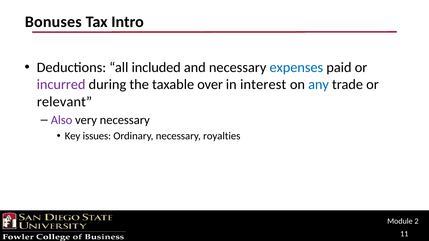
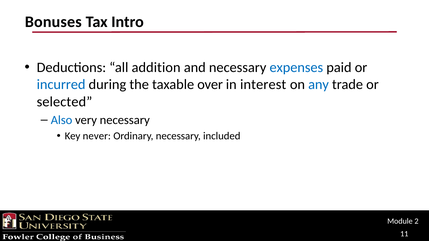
included: included -> addition (156, 67)
incurred colour: purple -> blue (61, 85)
relevant: relevant -> selected (64, 102)
Also colour: purple -> blue (62, 120)
issues: issues -> never (97, 136)
royalties: royalties -> included (222, 136)
